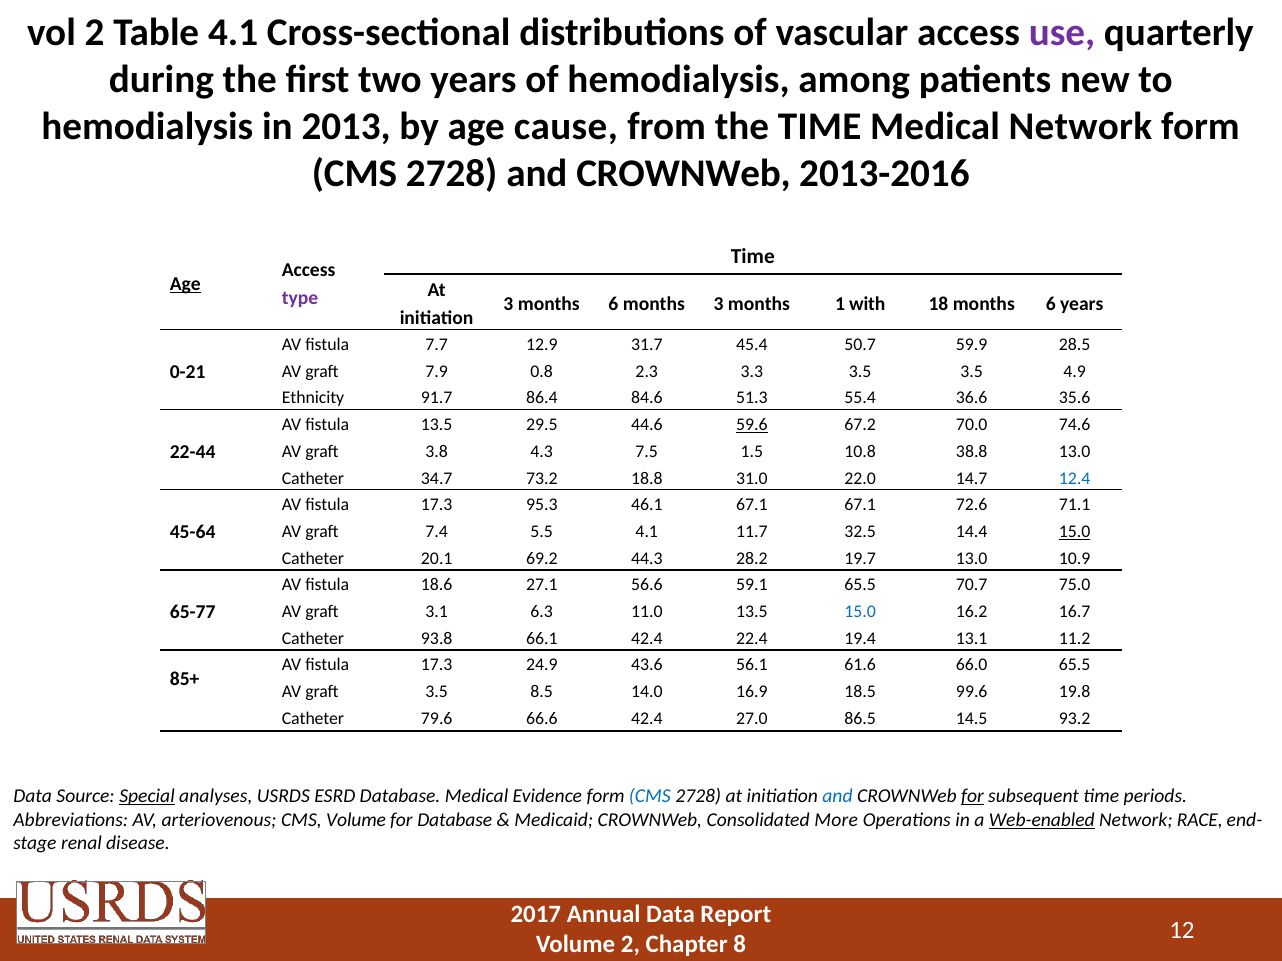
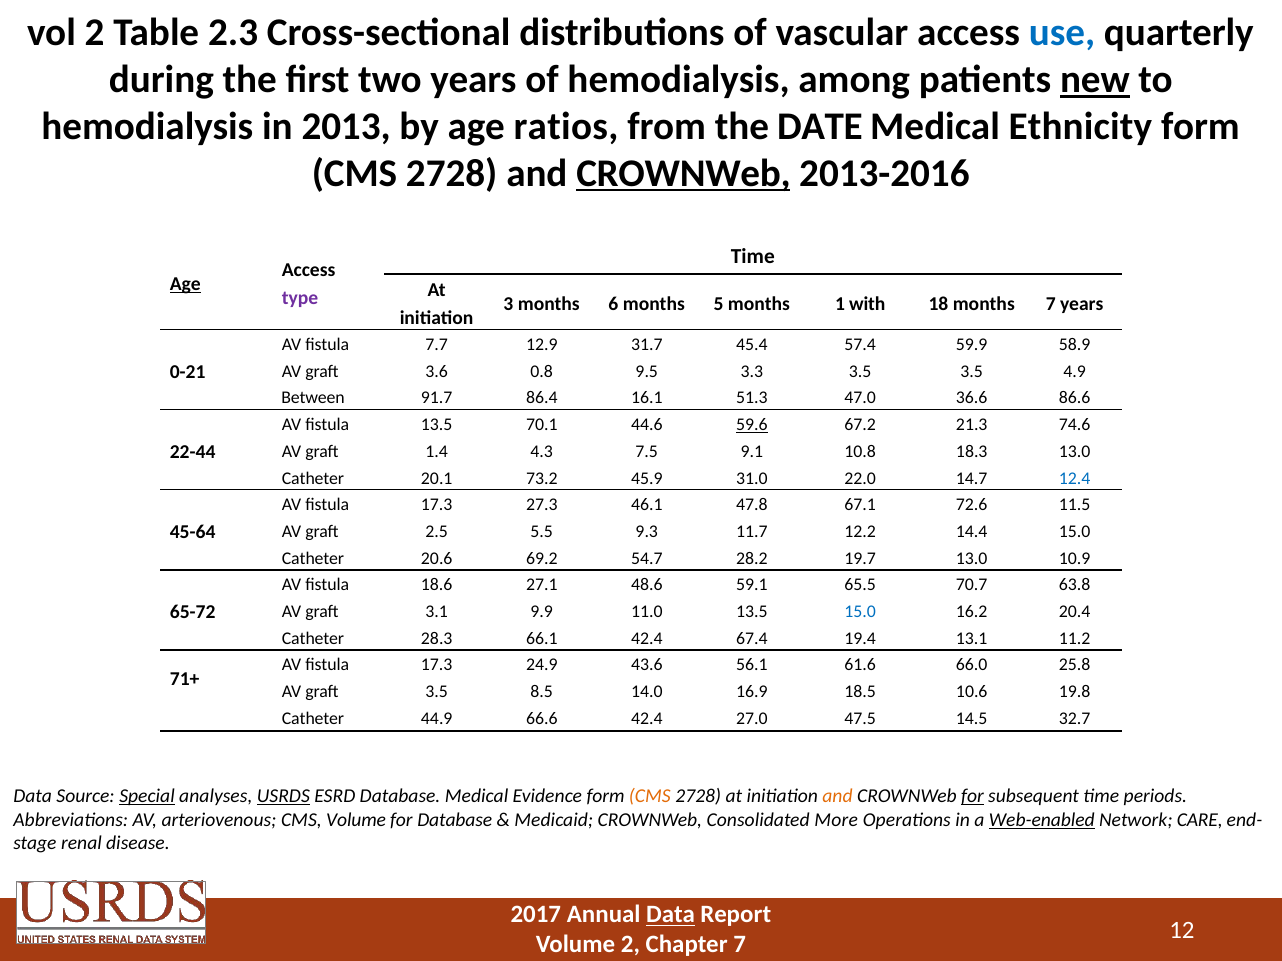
Table 4.1: 4.1 -> 2.3 (233, 33)
use colour: purple -> blue (1062, 33)
new underline: none -> present (1095, 80)
cause: cause -> ratios (566, 127)
the TIME: TIME -> DATE (820, 127)
Medical Network: Network -> Ethnicity (1080, 127)
CROWNWeb underline: none -> present (683, 174)
months 3: 3 -> 5 (718, 304)
18 months 6: 6 -> 7 (1051, 304)
50.7: 50.7 -> 57.4 (860, 345)
28.5: 28.5 -> 58.9 (1075, 345)
7.9: 7.9 -> 3.6 (437, 372)
2.3: 2.3 -> 9.5 (647, 372)
Ethnicity: Ethnicity -> Between (313, 398)
84.6: 84.6 -> 16.1 (647, 398)
55.4: 55.4 -> 47.0 (860, 398)
35.6: 35.6 -> 86.6 (1075, 398)
29.5: 29.5 -> 70.1 (542, 425)
70.0: 70.0 -> 21.3 (972, 425)
3.8: 3.8 -> 1.4 (437, 452)
1.5: 1.5 -> 9.1 (752, 452)
38.8: 38.8 -> 18.3 (972, 452)
34.7: 34.7 -> 20.1 (437, 478)
18.8: 18.8 -> 45.9 (647, 478)
95.3: 95.3 -> 27.3 (542, 505)
46.1 67.1: 67.1 -> 47.8 (752, 505)
71.1: 71.1 -> 11.5 (1075, 505)
7.4: 7.4 -> 2.5 (437, 532)
5.5 4.1: 4.1 -> 9.3 (647, 532)
32.5: 32.5 -> 12.2 (860, 532)
15.0 underline: present -> none (1075, 532)
20.1: 20.1 -> 20.6 (437, 559)
44.3: 44.3 -> 54.7 (647, 559)
56.6: 56.6 -> 48.6 (647, 585)
75.0: 75.0 -> 63.8 (1075, 585)
65-77: 65-77 -> 65-72 (193, 612)
6.3: 6.3 -> 9.9 (542, 612)
16.7: 16.7 -> 20.4 (1075, 612)
93.8: 93.8 -> 28.3 (437, 639)
22.4: 22.4 -> 67.4 (752, 639)
66.0 65.5: 65.5 -> 25.8 (1075, 665)
85+: 85+ -> 71+ (185, 679)
99.6: 99.6 -> 10.6 (972, 692)
79.6: 79.6 -> 44.9 (437, 719)
86.5: 86.5 -> 47.5 (860, 719)
93.2: 93.2 -> 32.7 (1075, 719)
USRDS underline: none -> present (283, 797)
CMS colour: blue -> orange (650, 797)
and colour: blue -> orange (837, 797)
RACE: RACE -> CARE (1200, 820)
Data underline: none -> present (671, 915)
8: 8 -> 7 (740, 945)
